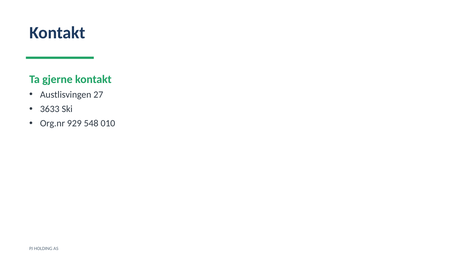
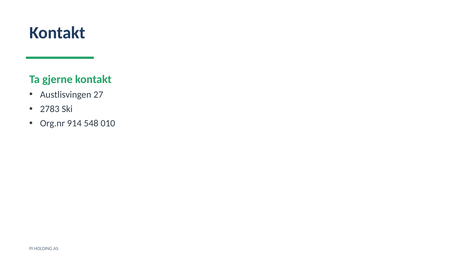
3633: 3633 -> 2783 (50, 109)
929: 929 -> 914 (74, 123)
